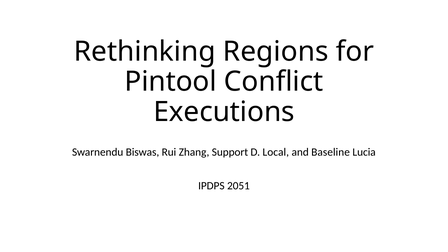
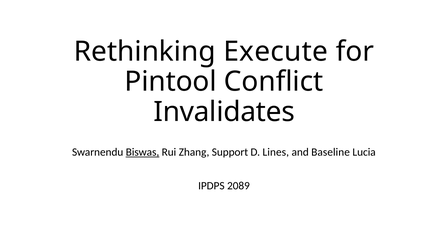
Regions: Regions -> Execute (276, 52)
Executions: Executions -> Invalidates (224, 112)
Biswas underline: none -> present (143, 152)
Local: Local -> Lines (276, 152)
2051: 2051 -> 2089 (238, 186)
